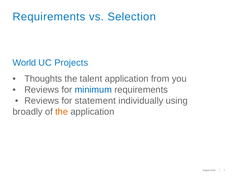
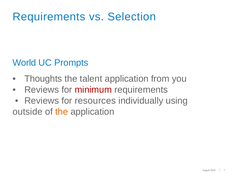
Projects: Projects -> Prompts (71, 63)
minimum colour: blue -> red (93, 90)
statement: statement -> resources (95, 101)
broadly: broadly -> outside (28, 112)
